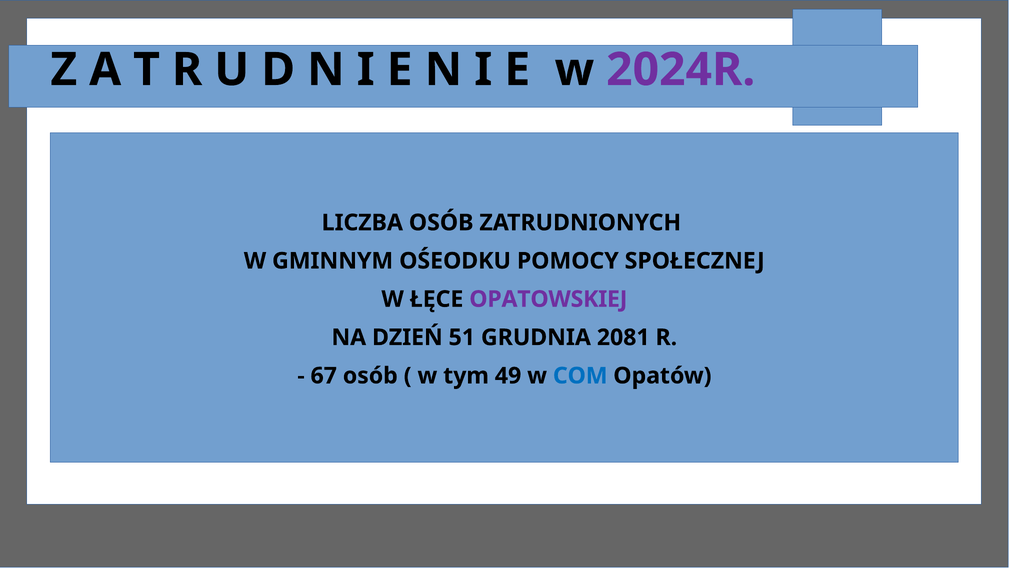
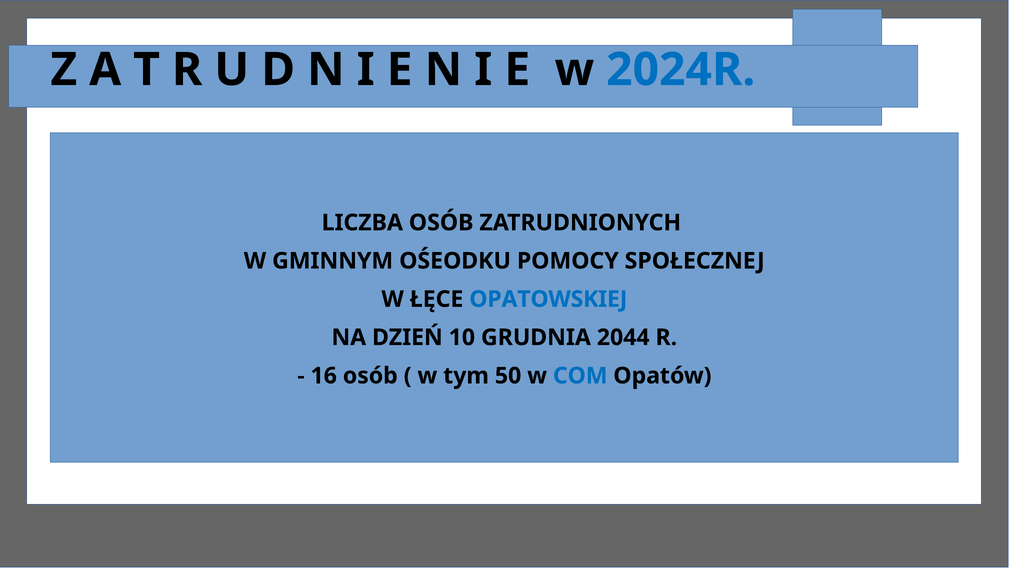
2024R colour: purple -> blue (681, 70)
OPATOWSKIEJ colour: purple -> blue (548, 299)
51: 51 -> 10 (462, 337)
2081: 2081 -> 2044 (623, 337)
67: 67 -> 16 (324, 375)
49: 49 -> 50 (508, 375)
